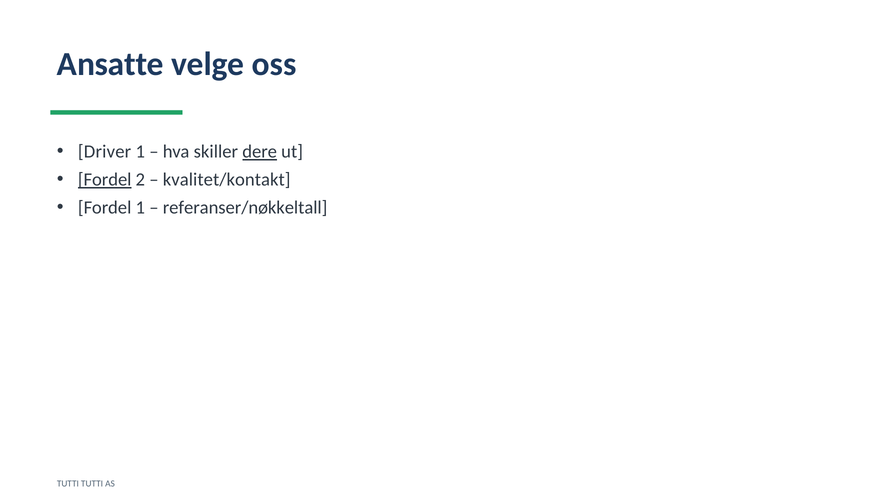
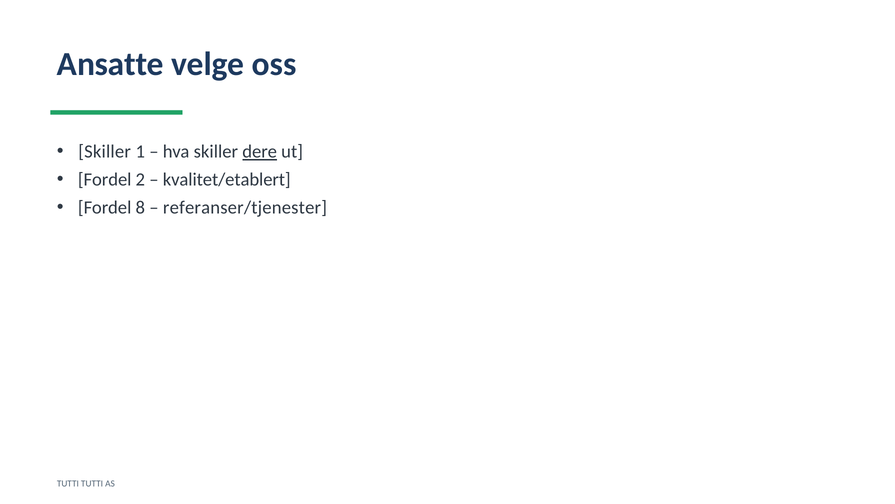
Driver: Driver -> Skiller (105, 152)
Fordel underline: present -> none (105, 180)
kvalitet/kontakt: kvalitet/kontakt -> kvalitet/etablert (227, 180)
Fordel 1: 1 -> 8 (140, 208)
referanser/nøkkeltall: referanser/nøkkeltall -> referanser/tjenester (245, 208)
